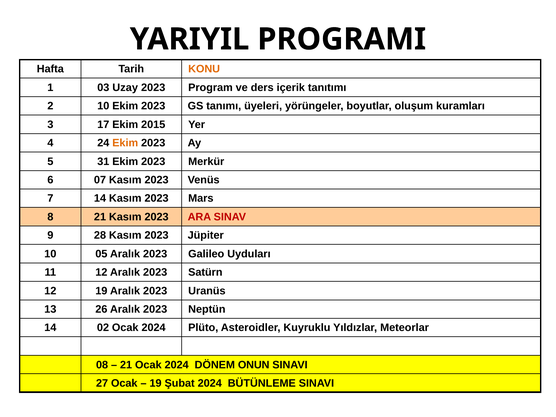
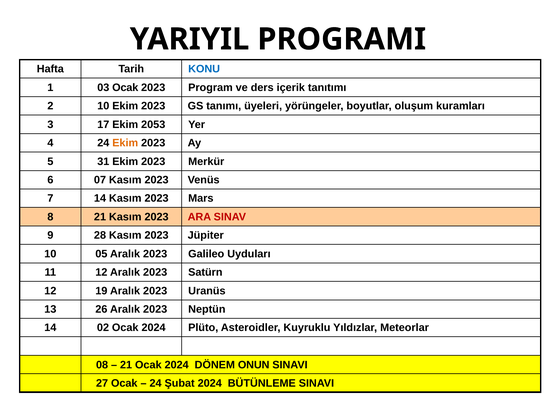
KONU colour: orange -> blue (204, 69)
03 Uzay: Uzay -> Ocak (125, 87)
2015: 2015 -> 2053 (153, 125)
19: 19 -> 24 (156, 383)
